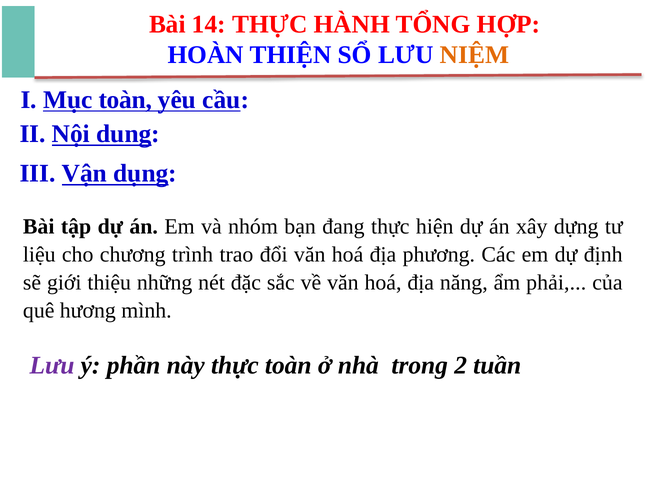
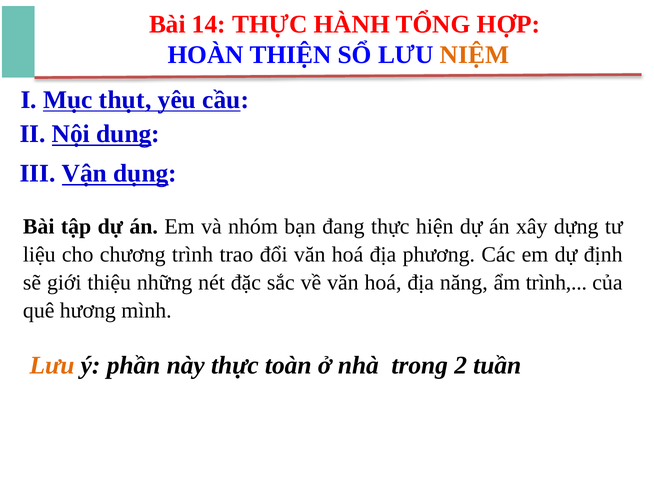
Mục toàn: toàn -> thụt (125, 100)
ẩm phải: phải -> trình (556, 283)
Lưu colour: purple -> orange (52, 366)
